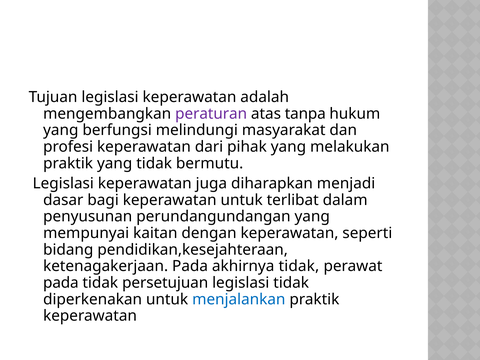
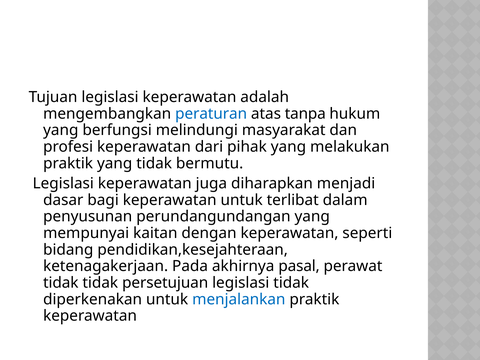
peraturan colour: purple -> blue (211, 114)
akhirnya tidak: tidak -> pasal (299, 266)
pada: pada -> tidak (61, 283)
